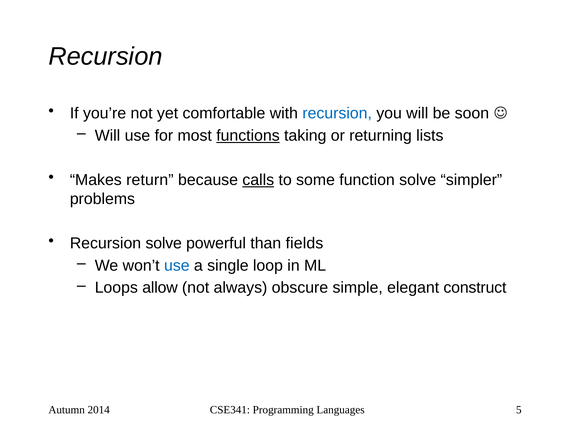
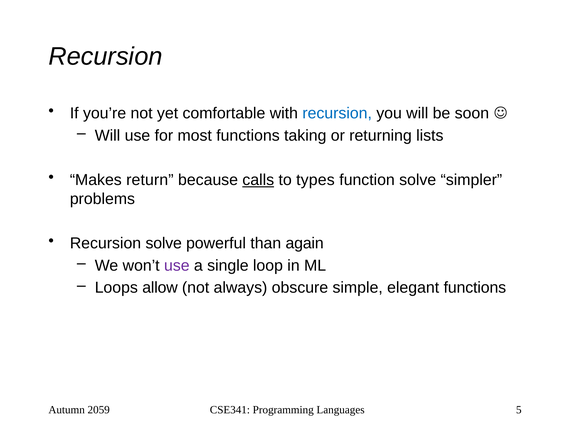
functions underline: present -> none (248, 135)
some: some -> types (315, 180)
fields: fields -> again (305, 243)
use colour: blue -> purple (177, 265)
elegant construct: construct -> functions (475, 287)
2014: 2014 -> 2059 (99, 409)
